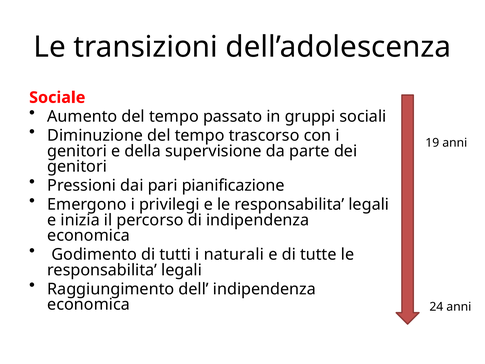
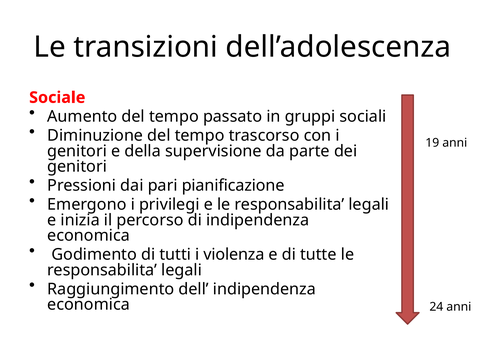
naturali: naturali -> violenza (234, 254)
